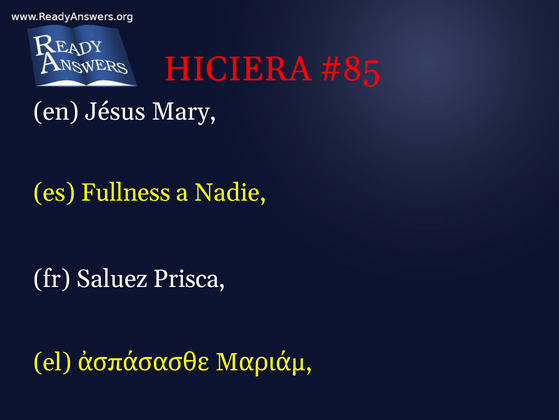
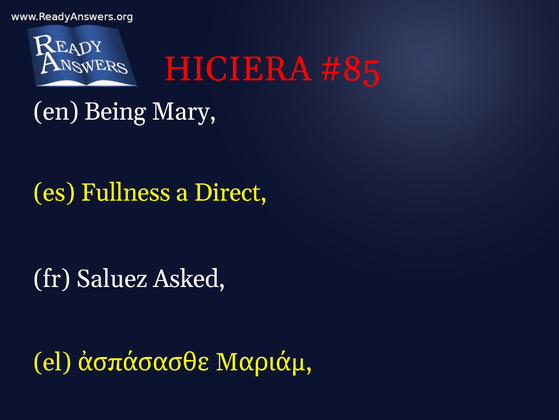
Jésus: Jésus -> Being (115, 111)
Nadie: Nadie -> Direct (231, 192)
Prisca: Prisca -> Asked (189, 279)
